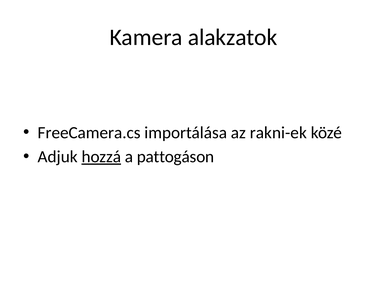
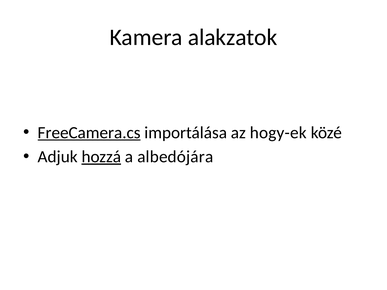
FreeCamera.cs underline: none -> present (89, 133)
rakni-ek: rakni-ek -> hogy-ek (278, 133)
pattogáson: pattogáson -> albedójára (175, 157)
